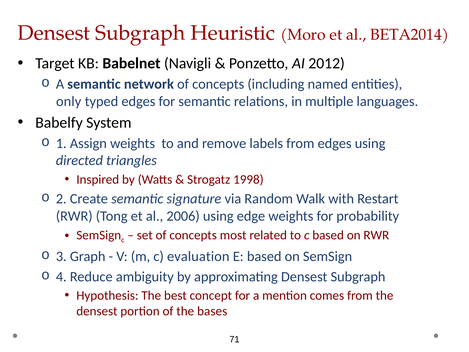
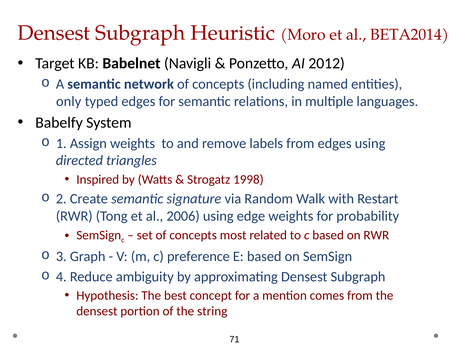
evaluation: evaluation -> preference (198, 256)
bases: bases -> string (212, 311)
